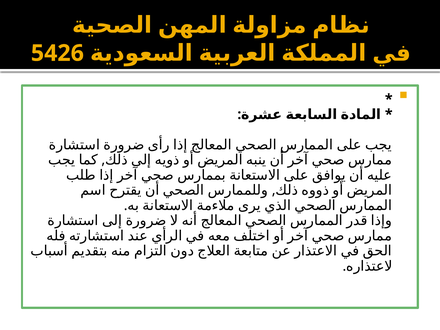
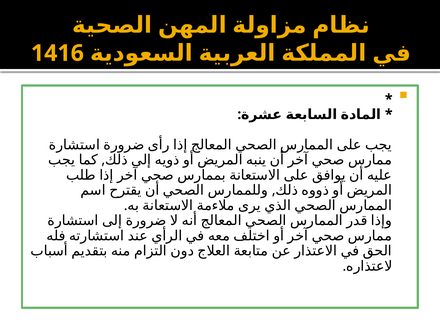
5426: 5426 -> 1416 (57, 53)
